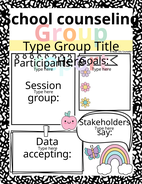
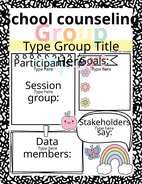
accepting: accepting -> members (47, 154)
